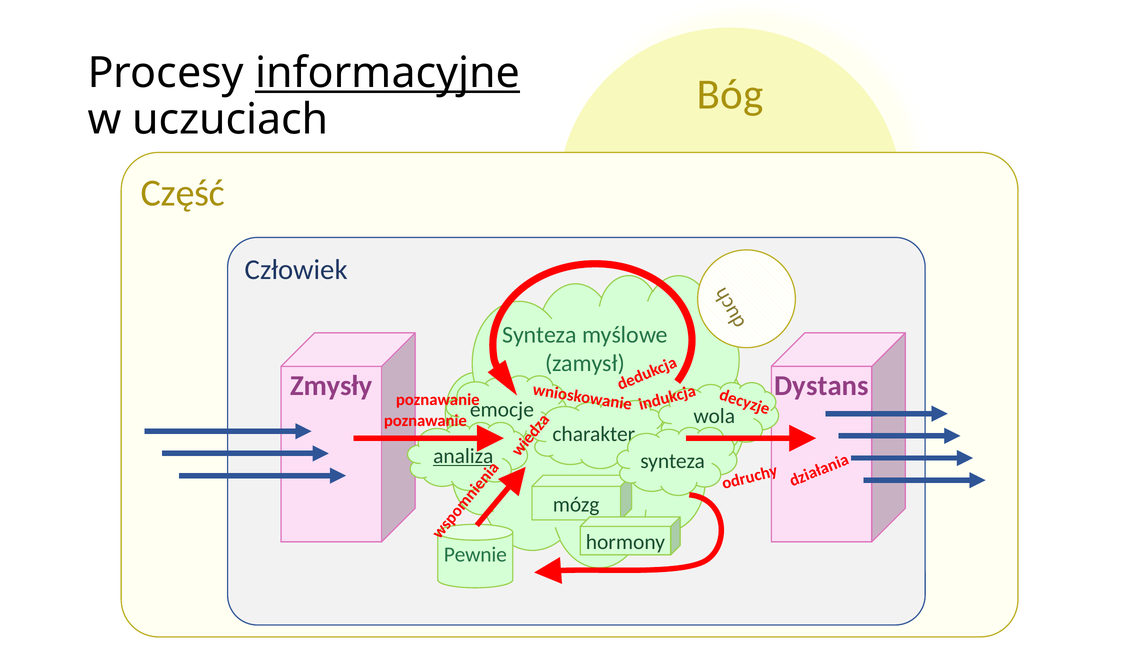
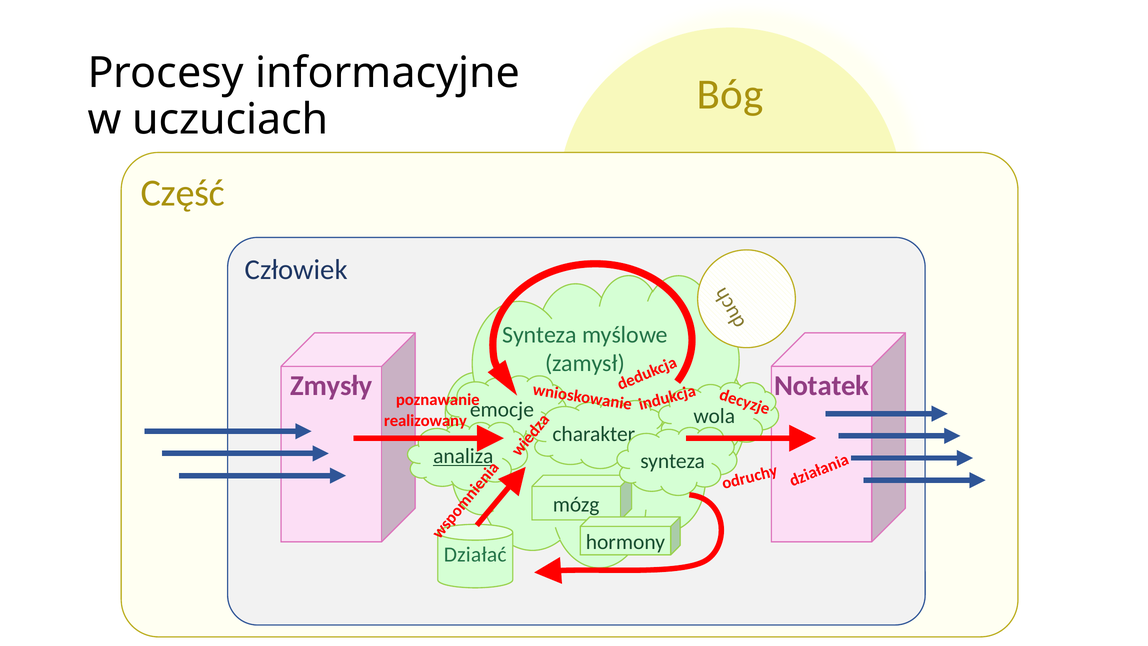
informacyjne underline: present -> none (388, 73)
Dystans: Dystans -> Notatek (822, 385)
poznawanie: poznawanie -> realizowany (425, 421)
Pewnie: Pewnie -> Działać (475, 554)
